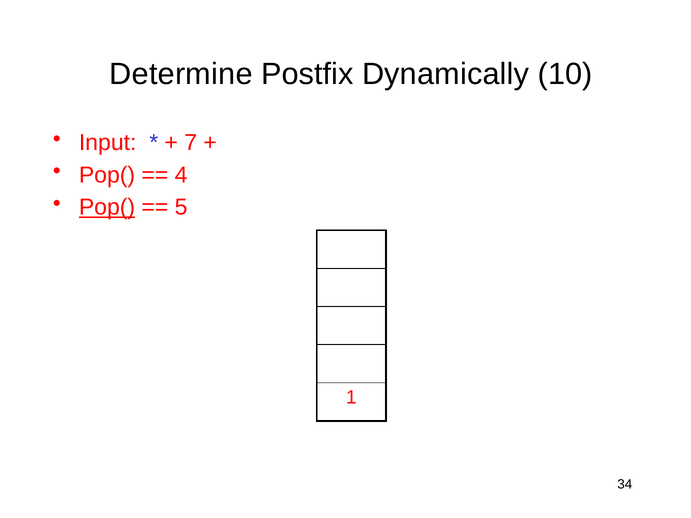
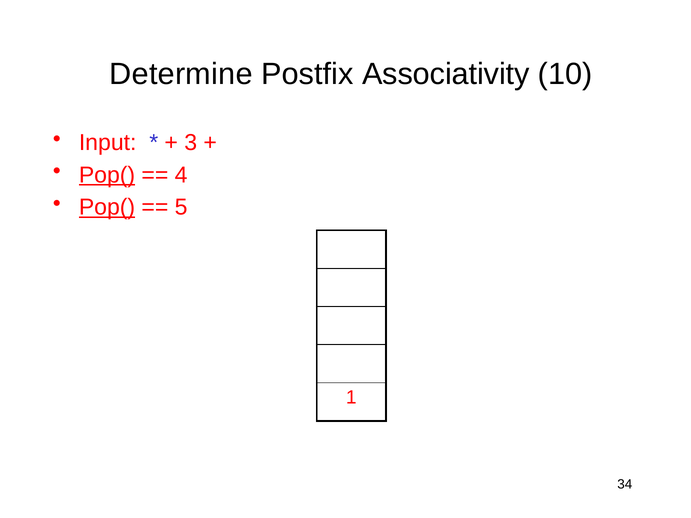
Dynamically: Dynamically -> Associativity (446, 74)
7: 7 -> 3 (191, 143)
Pop( underline: none -> present (107, 175)
